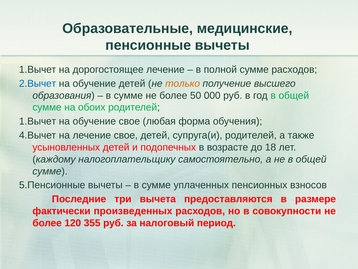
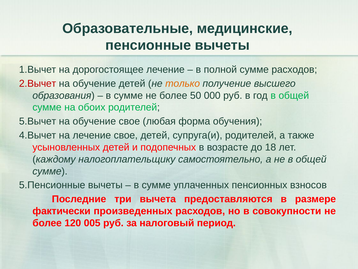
2.Вычет colour: blue -> red (38, 83)
1.Вычет: 1.Вычет -> 5.Вычет (38, 121)
355: 355 -> 005 (92, 223)
